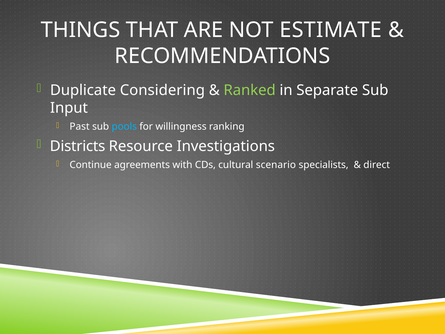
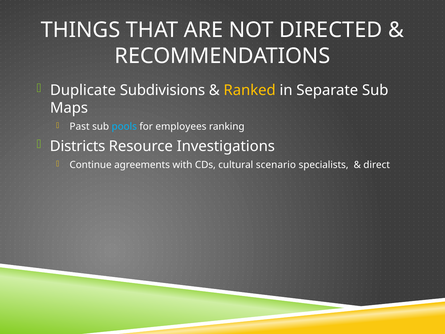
ESTIMATE: ESTIMATE -> DIRECTED (331, 30)
Considering: Considering -> Subdivisions (162, 90)
Ranked colour: light green -> yellow (250, 90)
Input: Input -> Maps (69, 108)
willingness: willingness -> employees (181, 127)
